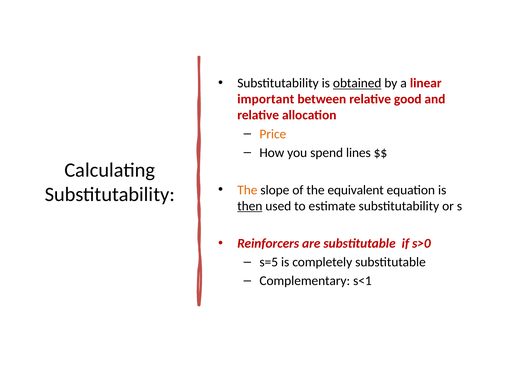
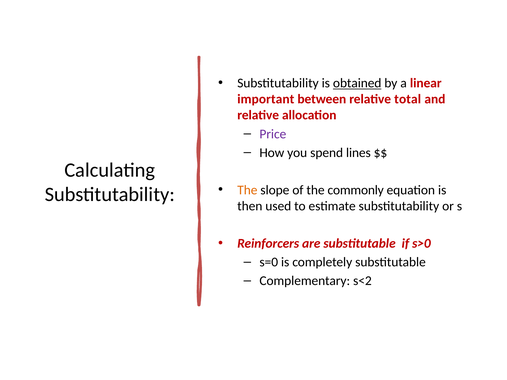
good: good -> total (408, 99)
Price colour: orange -> purple (273, 134)
equivalent: equivalent -> commonly (356, 190)
then underline: present -> none (250, 206)
s=5: s=5 -> s=0 (269, 262)
s<1: s<1 -> s<2 (362, 281)
